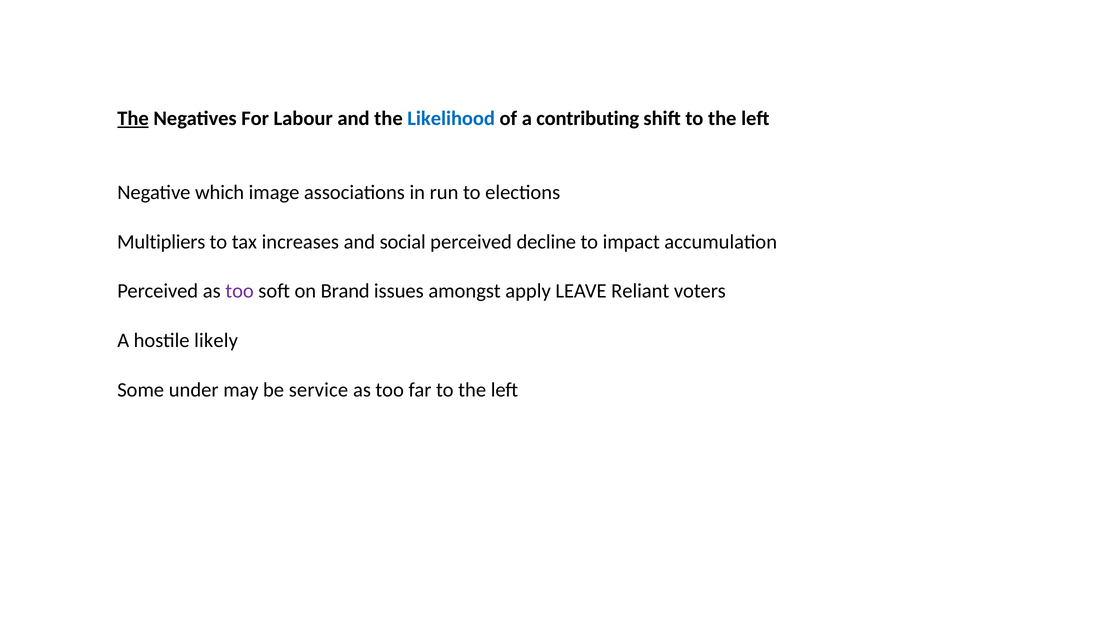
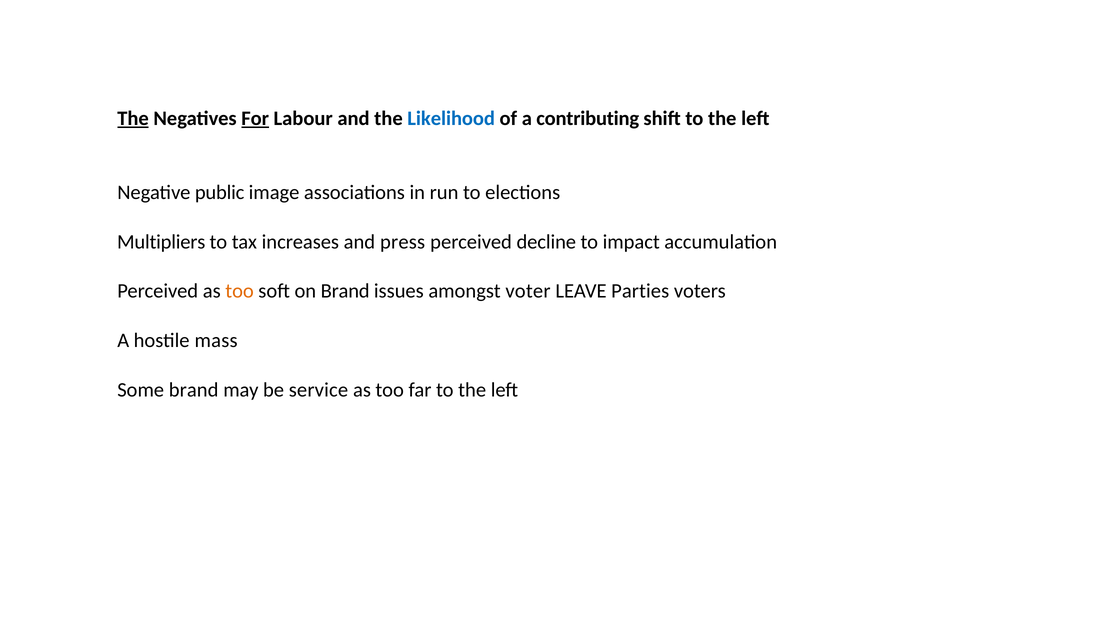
For underline: none -> present (255, 118)
which: which -> public (220, 192)
social: social -> press (403, 242)
too colour: purple -> orange (240, 291)
apply: apply -> voter (528, 291)
Reliant: Reliant -> Parties (640, 291)
likely: likely -> mass (216, 340)
Some under: under -> brand (194, 390)
